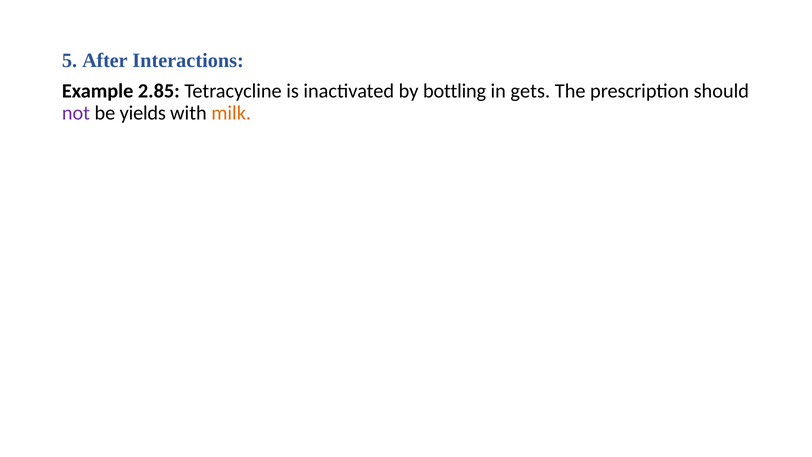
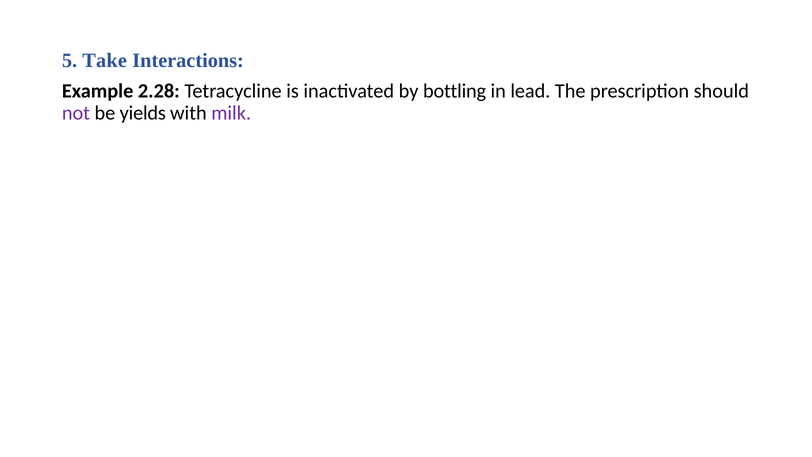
After: After -> Take (105, 60)
2.85: 2.85 -> 2.28 (159, 91)
gets: gets -> lead (530, 91)
milk colour: orange -> purple (231, 113)
